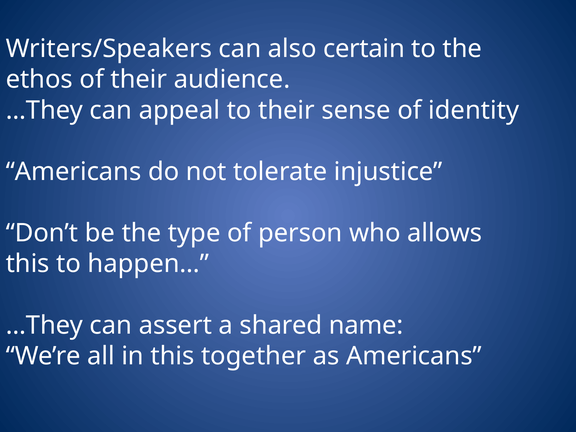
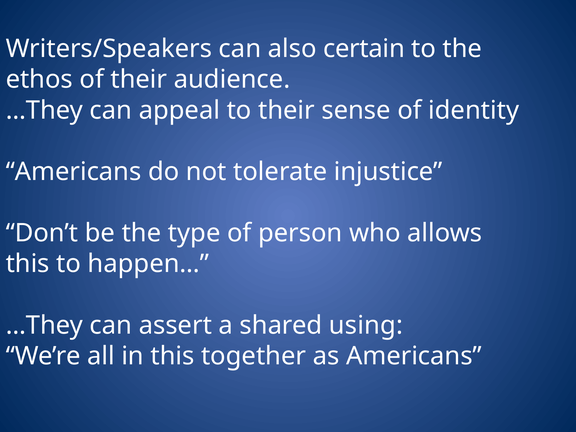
name: name -> using (366, 325)
